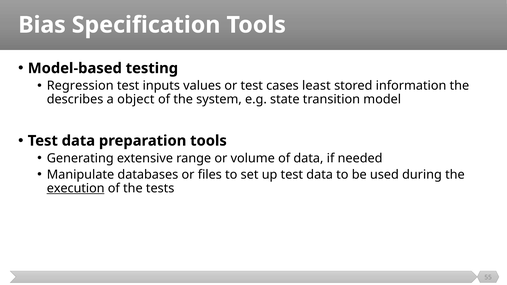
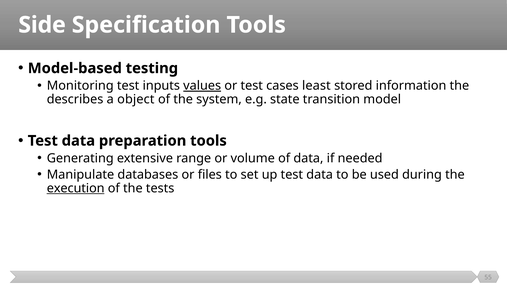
Bias: Bias -> Side (42, 25)
Regression: Regression -> Monitoring (80, 86)
values underline: none -> present (202, 86)
